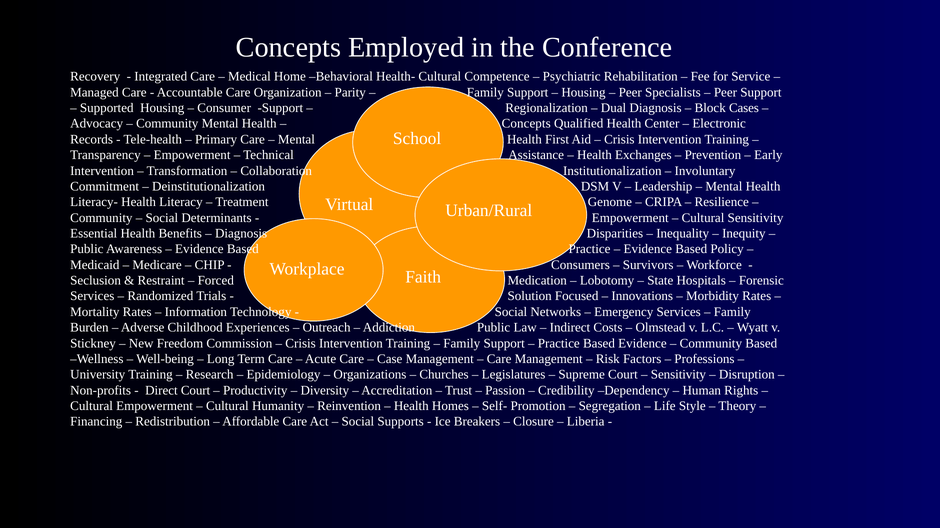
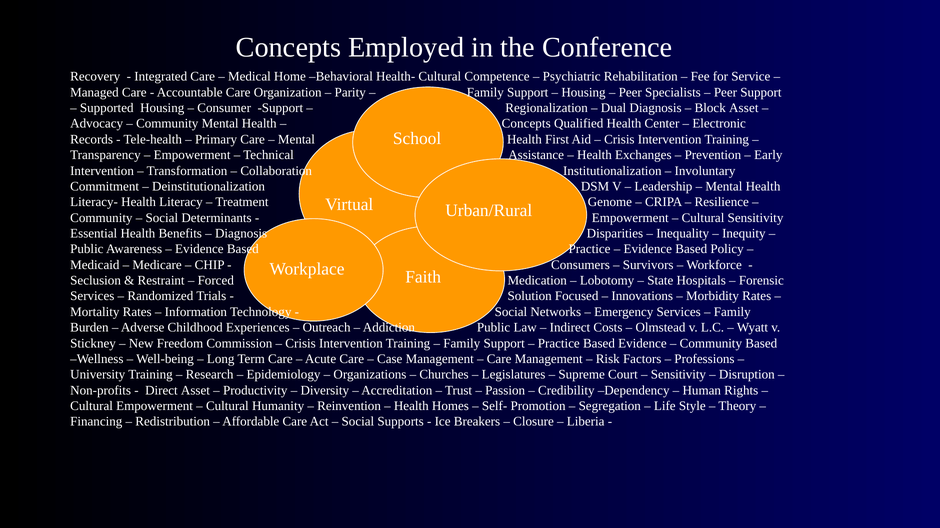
Block Cases: Cases -> Asset (744, 108)
Direct Court: Court -> Asset (195, 390)
